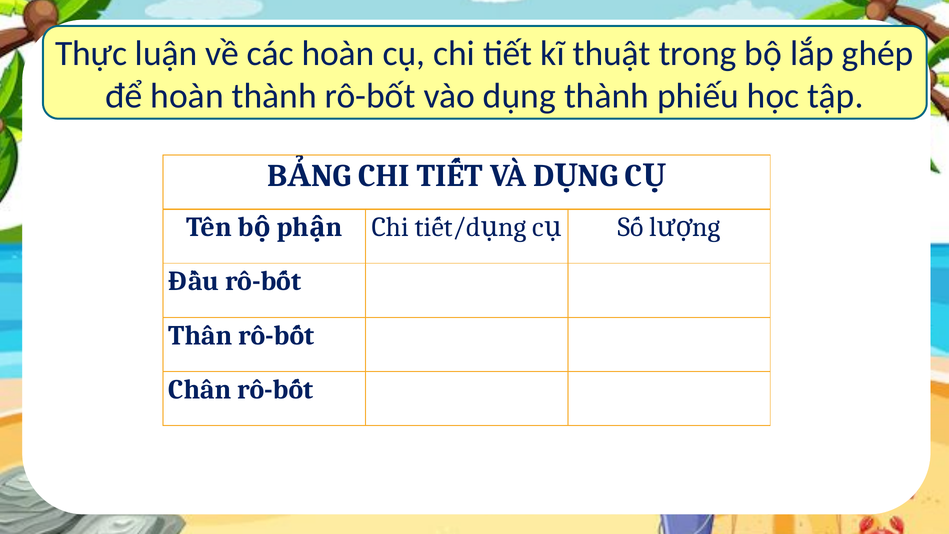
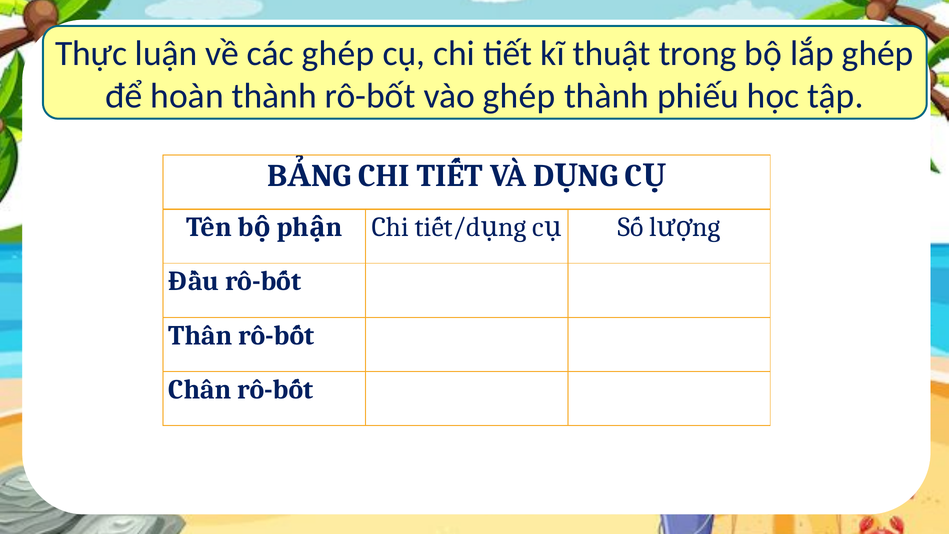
các hoàn: hoàn -> ghép (338, 53)
vào dụng: dụng -> ghép (519, 96)
